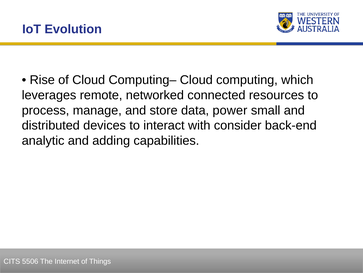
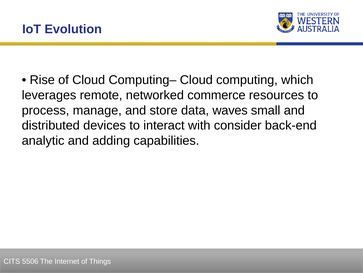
connected: connected -> commerce (216, 95)
power: power -> waves (230, 110)
